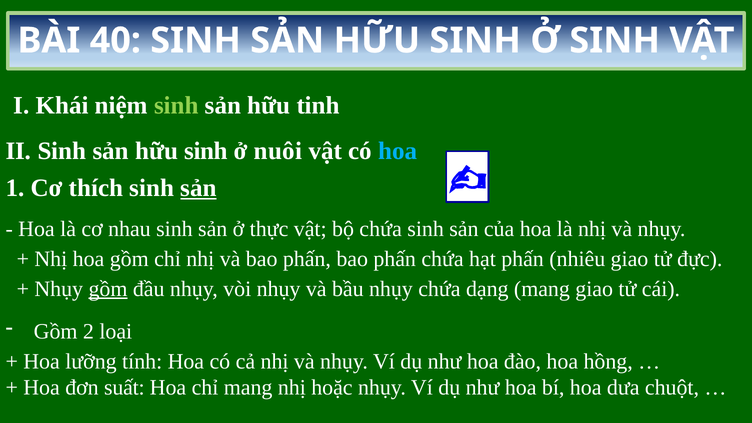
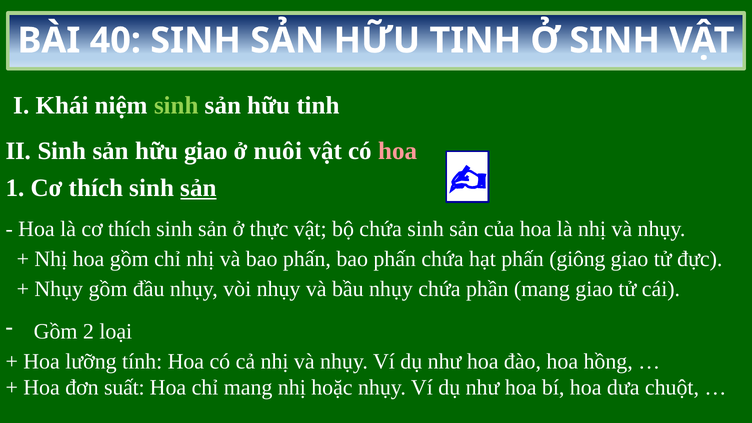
SINH: SINH -> TINH (475, 41)
sinh: sinh -> giao (206, 151)
hoa colour: light blue -> pink (398, 151)
là cơ nhau: nhau -> thích (130, 229)
nhiêu: nhiêu -> giông (577, 259)
gồm underline: present -> none (108, 289)
dạng: dạng -> phần (487, 289)
